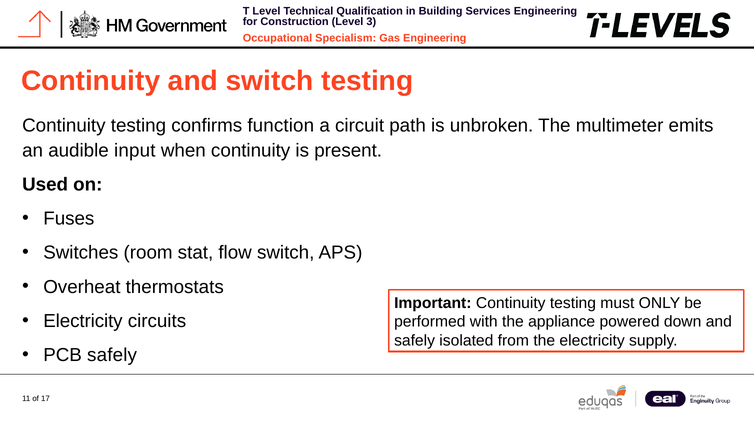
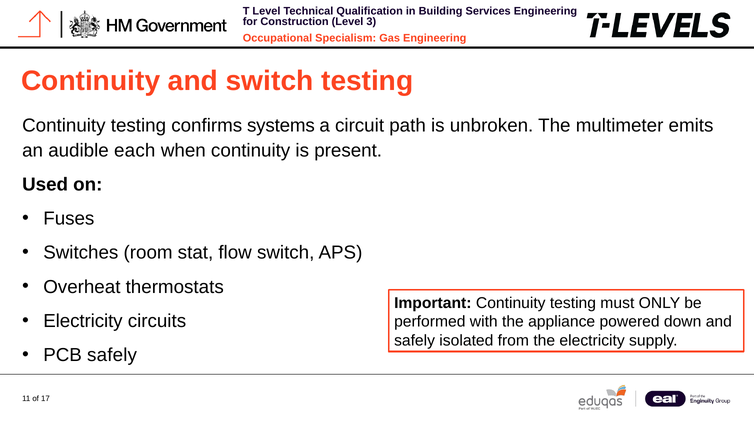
function: function -> systems (281, 126)
input: input -> each (135, 150)
